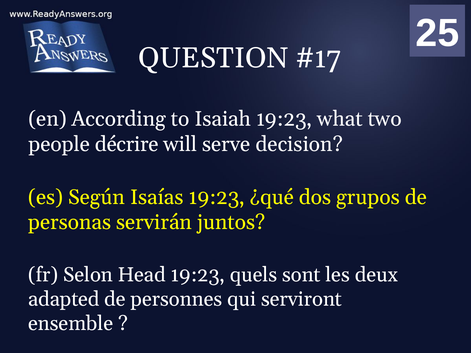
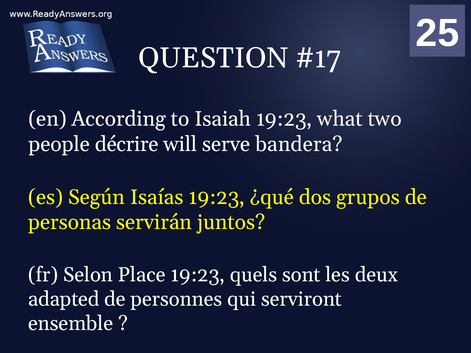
decision: decision -> bandera (299, 144)
Head: Head -> Place (142, 275)
